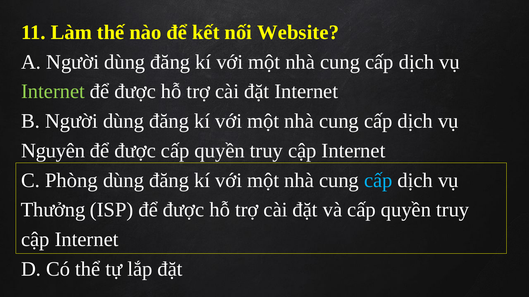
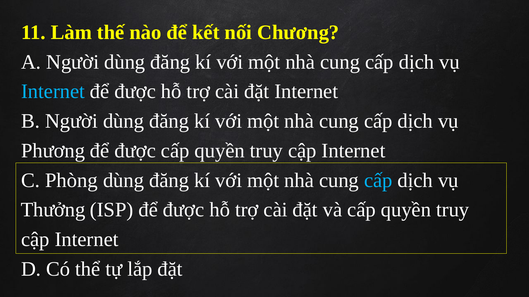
Website: Website -> Chương (298, 32)
Internet colour: light green -> light blue (53, 92)
Nguyên: Nguyên -> Phương (53, 151)
